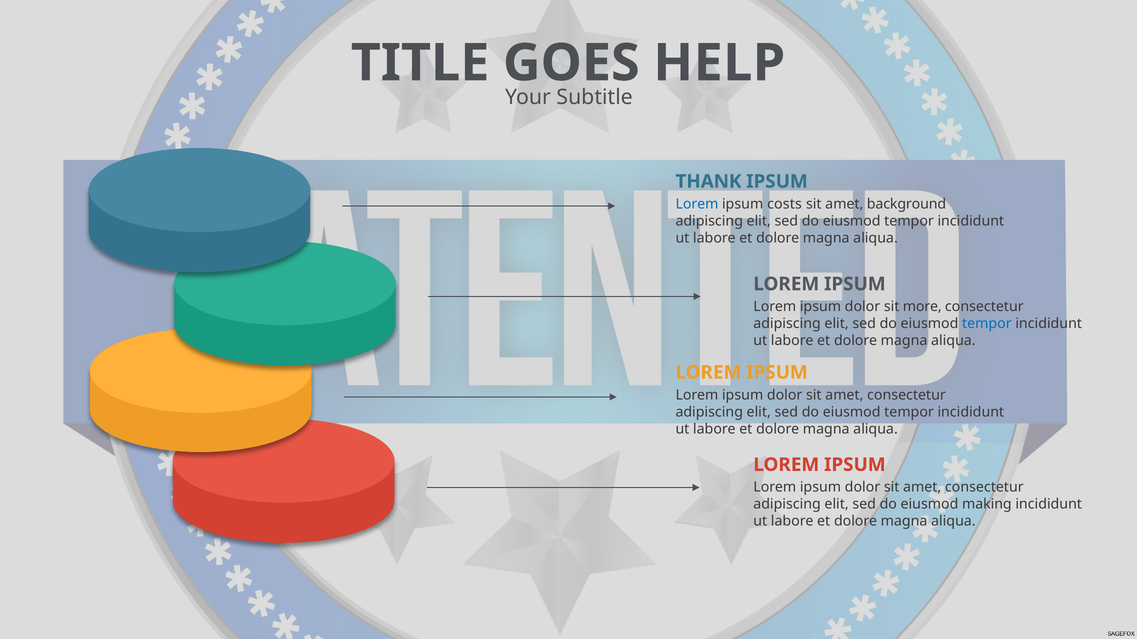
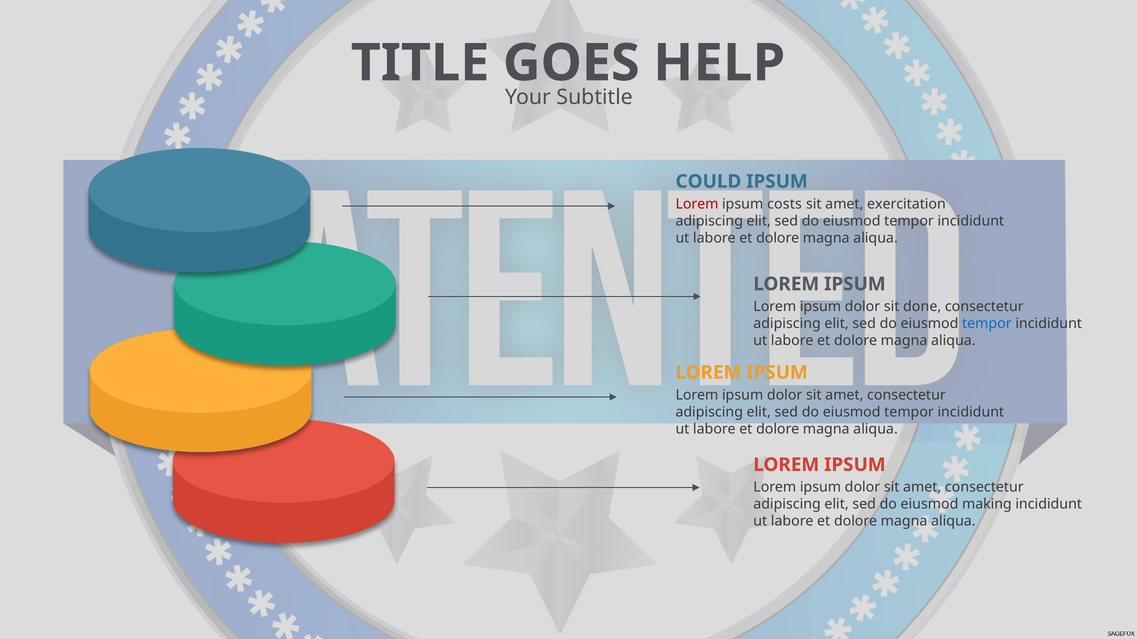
THANK: THANK -> COULD (708, 182)
Lorem colour: blue -> red (697, 204)
background: background -> exercitation (906, 204)
more: more -> done (922, 307)
